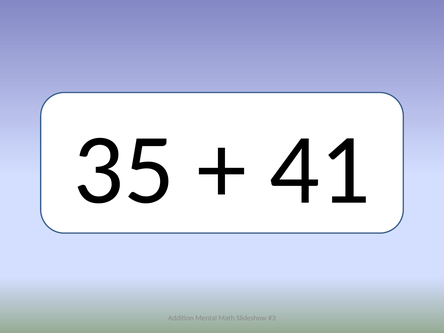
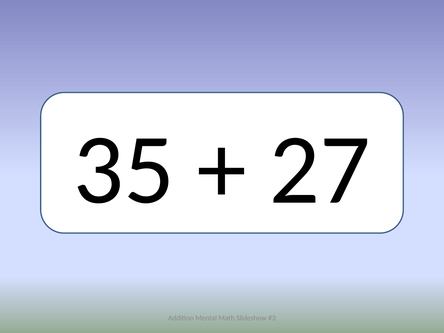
41: 41 -> 27 (320, 170)
